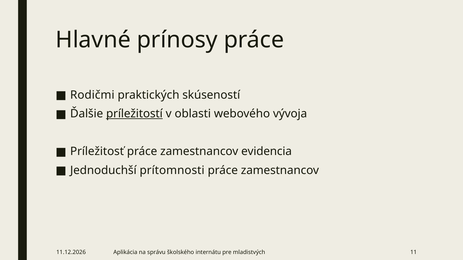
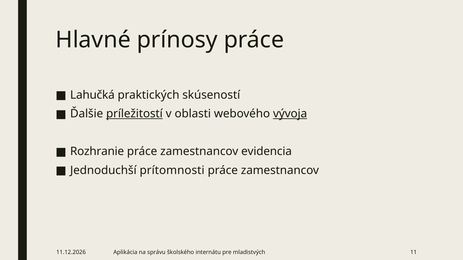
Rodičmi: Rodičmi -> Lahučká (92, 95)
vývoja underline: none -> present (290, 114)
Príležitosť: Príležitosť -> Rozhranie (97, 152)
